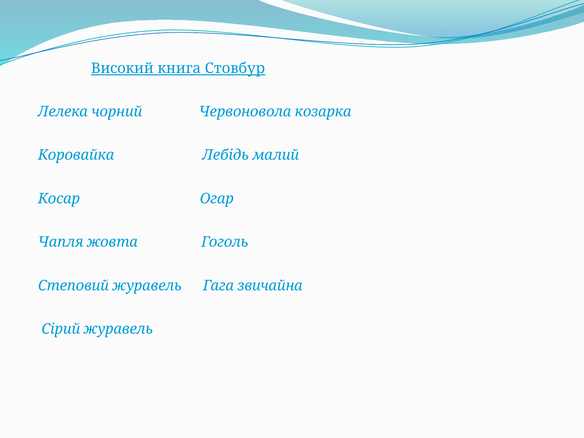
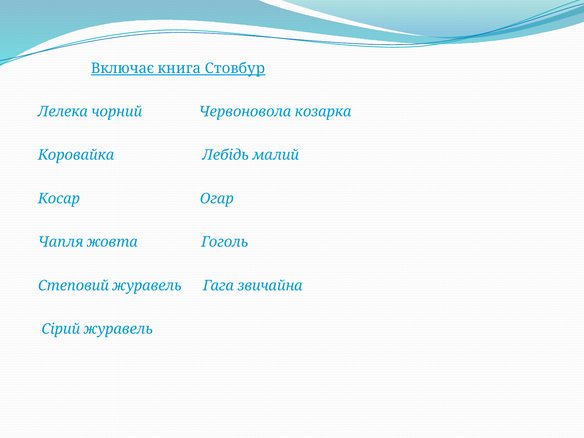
Високий: Високий -> Включає (122, 68)
